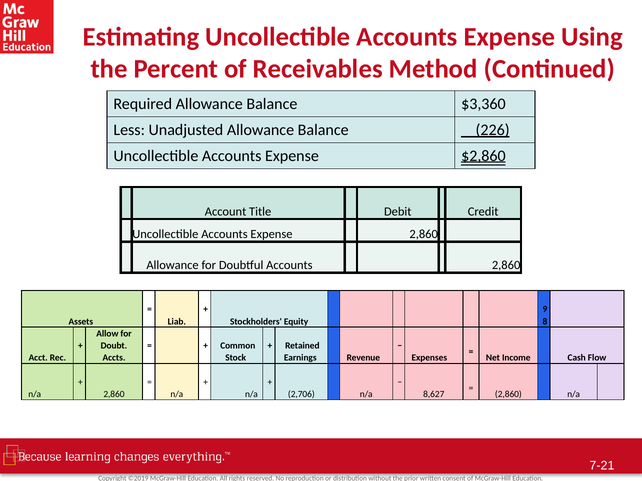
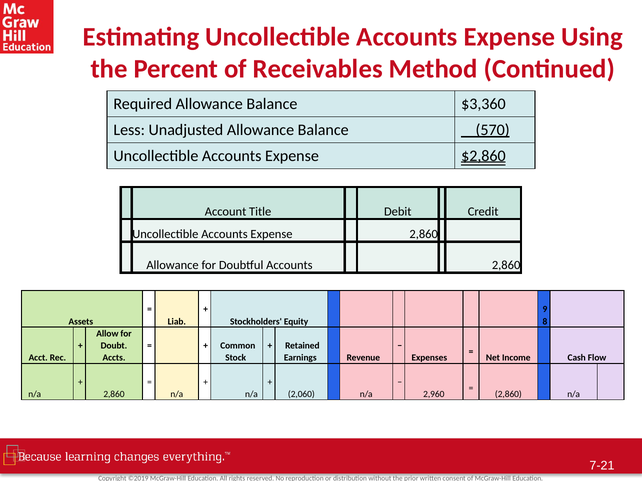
226: 226 -> 570 (493, 130)
2,706: 2,706 -> 2,060 (301, 395)
8,627: 8,627 -> 2,960 (434, 395)
